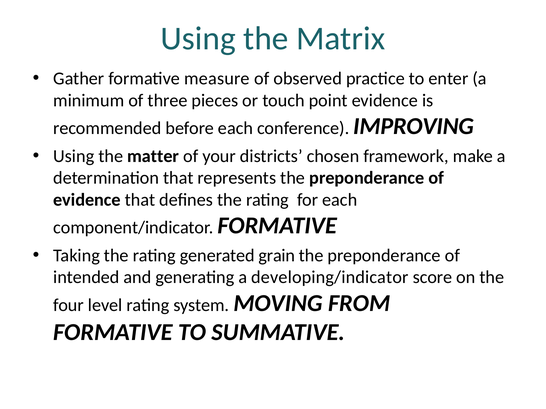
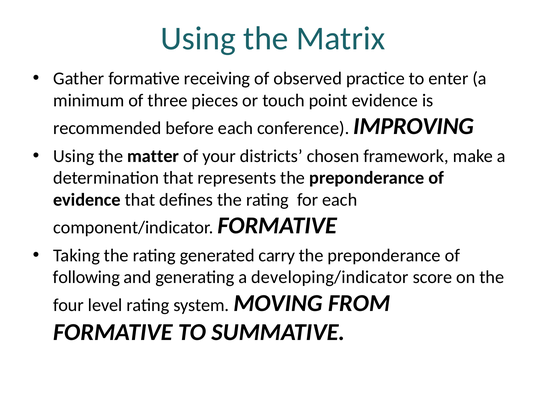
measure: measure -> receiving (217, 79)
grain: grain -> carry (277, 256)
intended: intended -> following (86, 278)
